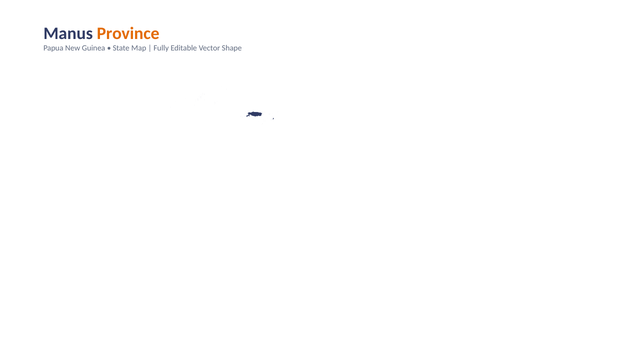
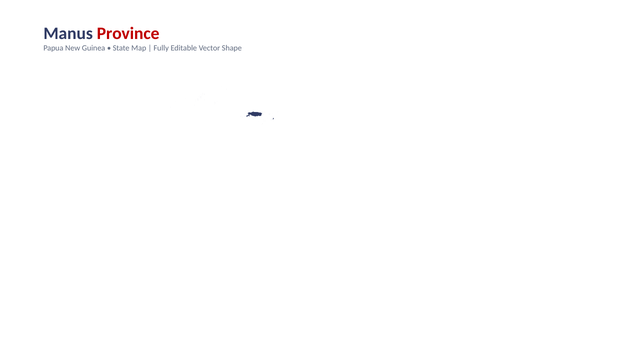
Province colour: orange -> red (128, 33)
